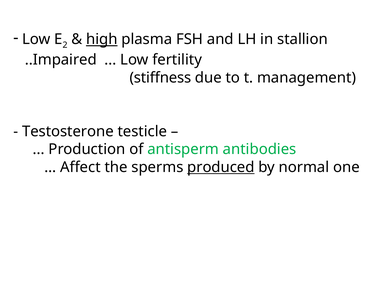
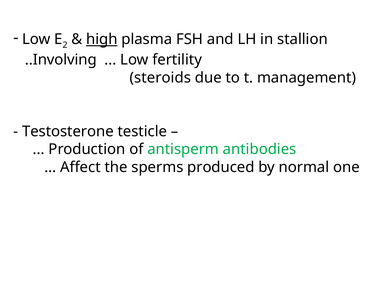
..Impaired: ..Impaired -> ..Involving (61, 60)
stiffness: stiffness -> steroids (160, 78)
produced underline: present -> none (221, 167)
